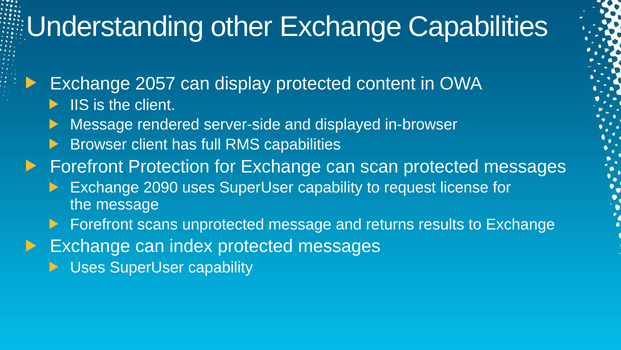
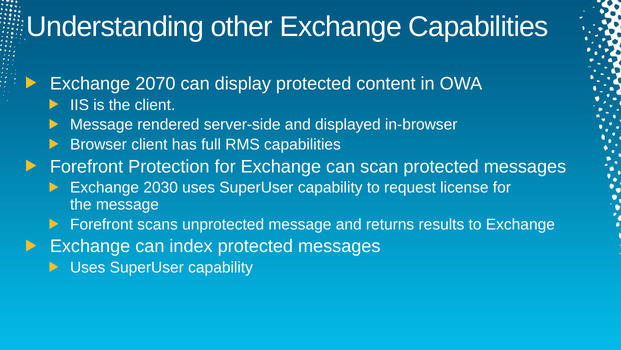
2057: 2057 -> 2070 (155, 83)
2090: 2090 -> 2030 (161, 188)
